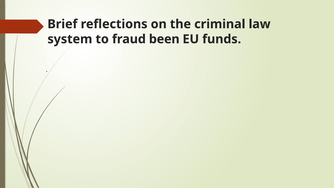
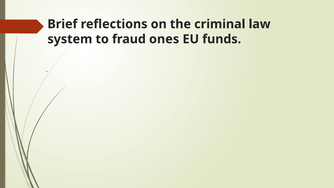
been: been -> ones (164, 39)
